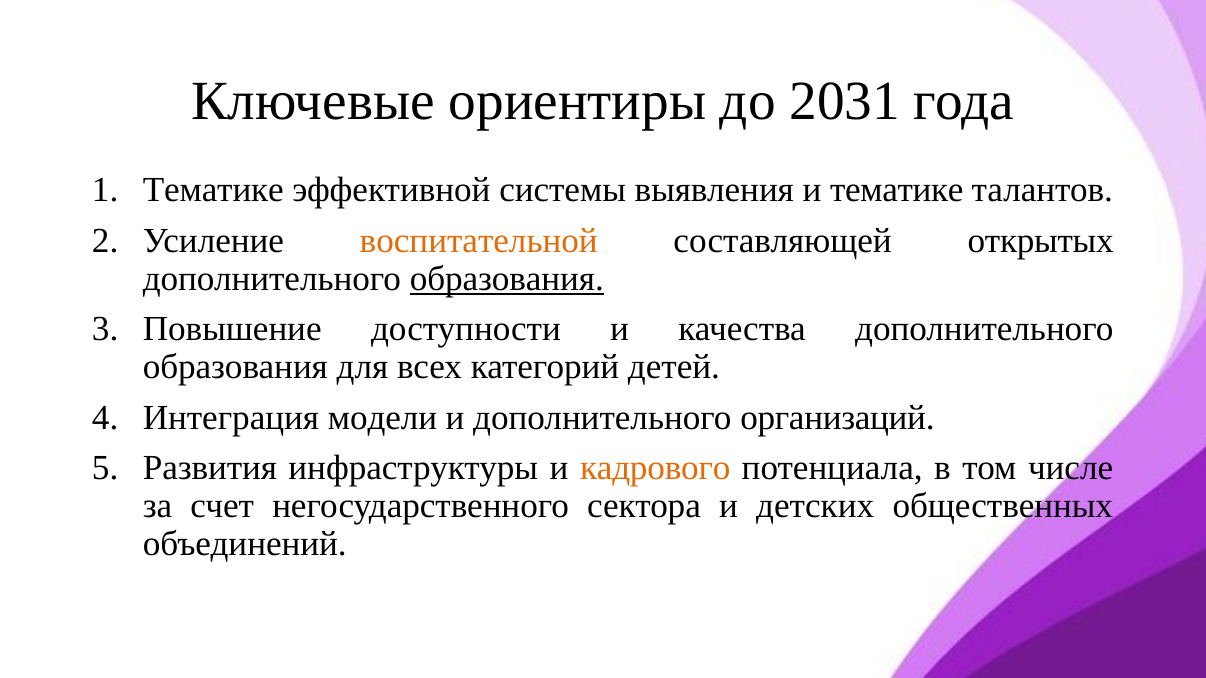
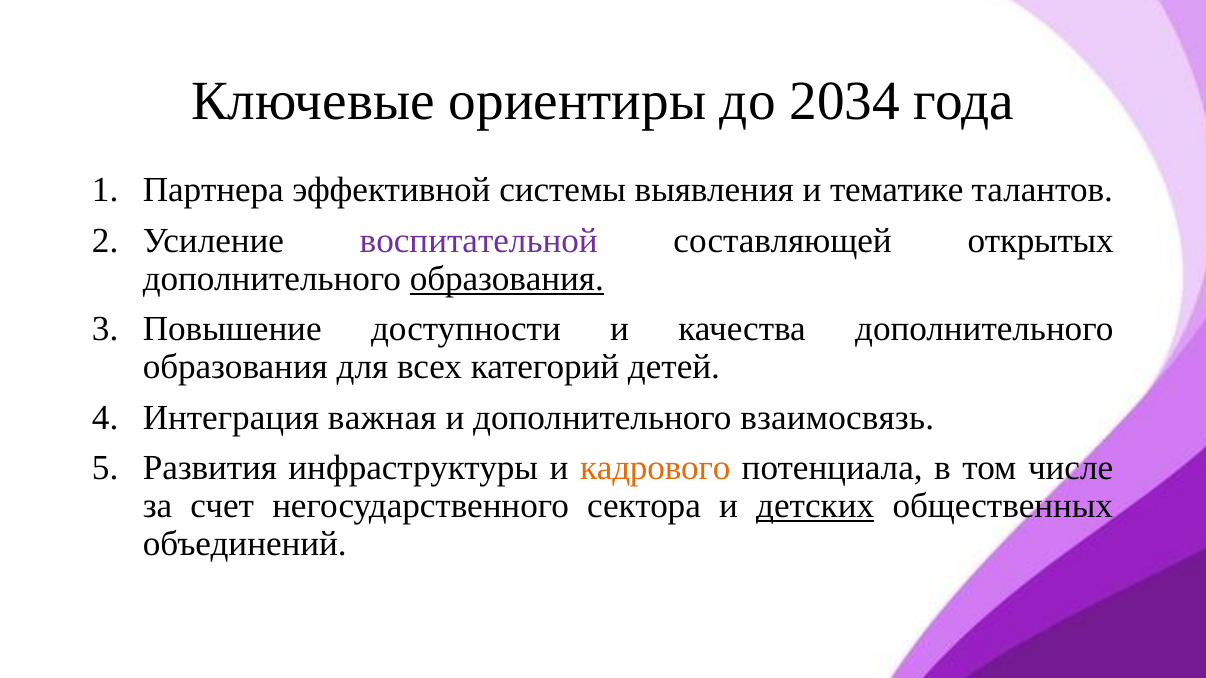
2031: 2031 -> 2034 (845, 101)
Тематике: Тематике -> Партнера (213, 190)
воспитательной colour: orange -> purple (479, 241)
модели: модели -> важная (382, 418)
организаций: организаций -> взаимосвязь (837, 418)
детских underline: none -> present (815, 506)
